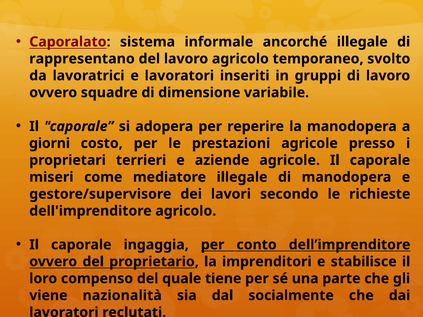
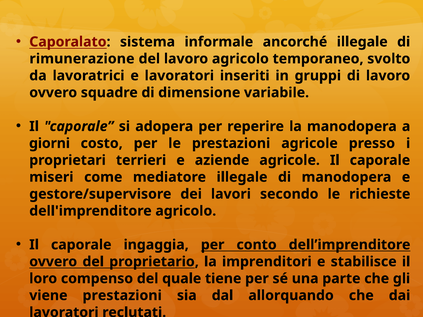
rappresentano: rappresentano -> rimunerazione (82, 59)
viene nazionalità: nazionalità -> prestazioni (122, 296)
socialmente: socialmente -> allorquando (291, 296)
